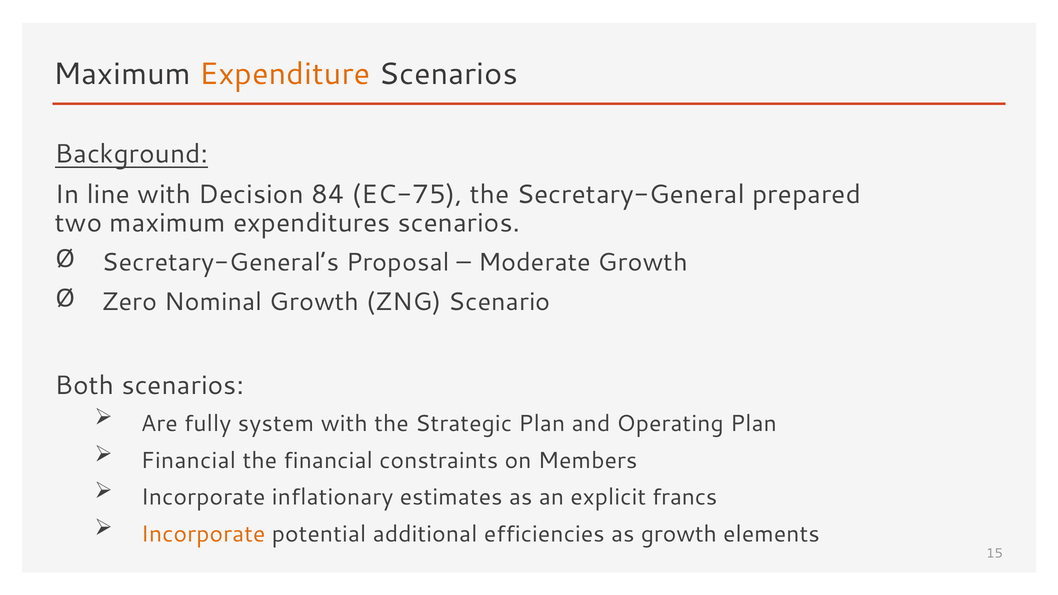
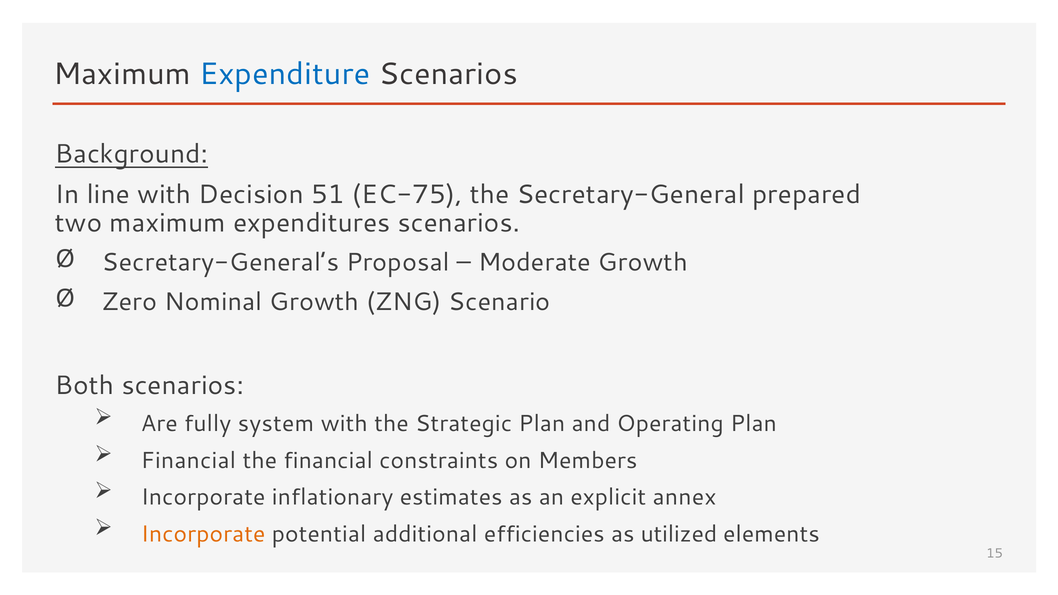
Expenditure colour: orange -> blue (285, 74)
84: 84 -> 51 (328, 194)
francs: francs -> annex (684, 497)
as growth: growth -> utilized (679, 534)
